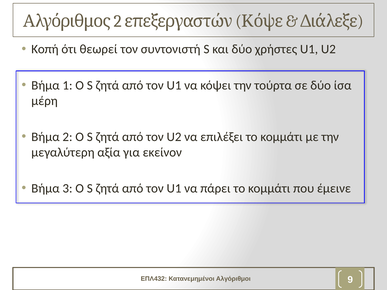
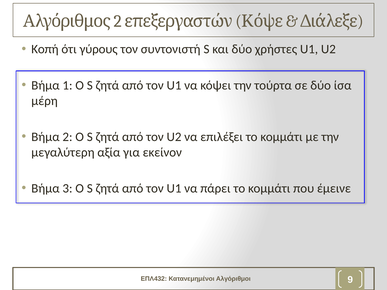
θεωρεί: θεωρεί -> γύρους (99, 49)
